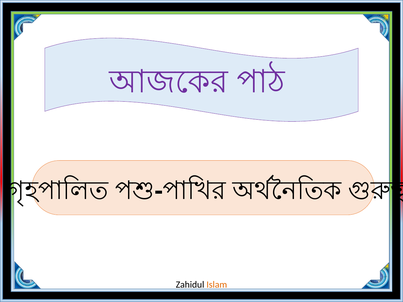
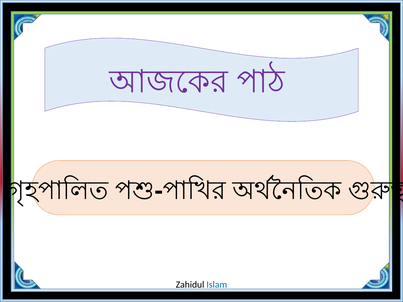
Islam colour: orange -> blue (217, 285)
